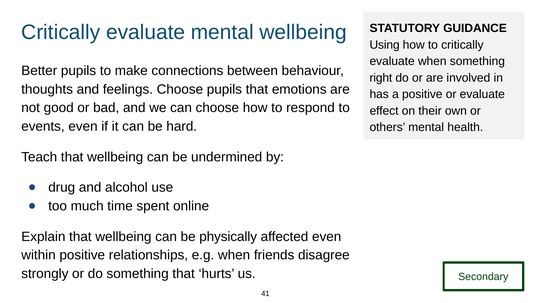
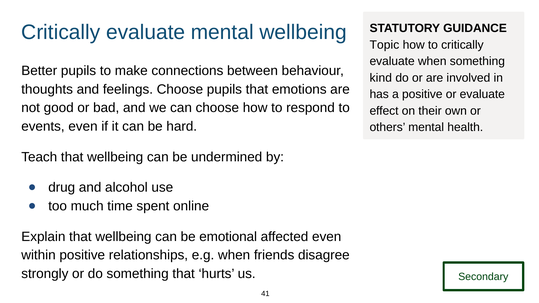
Using: Using -> Topic (384, 45)
right: right -> kind (381, 78)
physically: physically -> emotional (228, 237)
